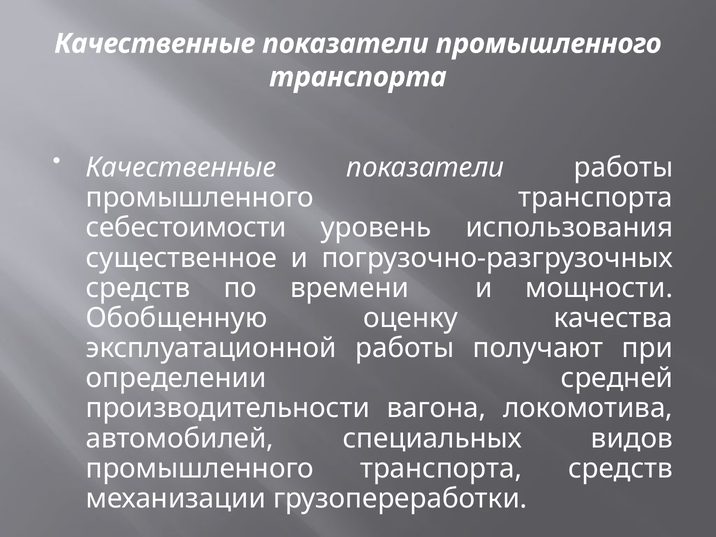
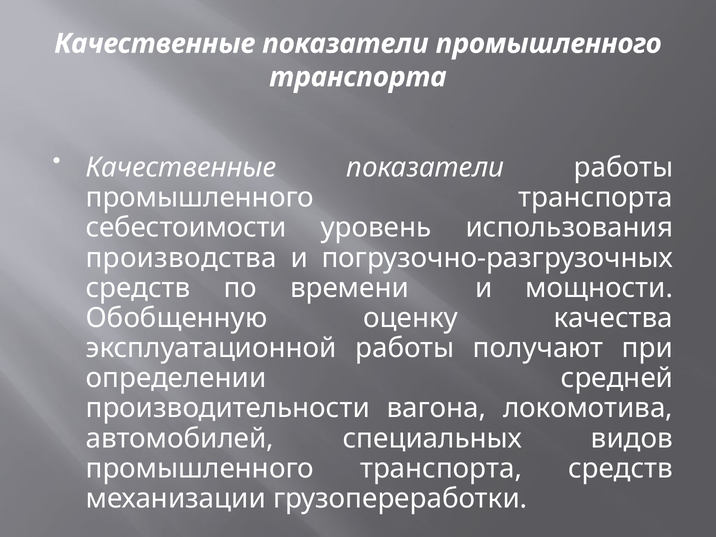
существенное: существенное -> производства (181, 258)
